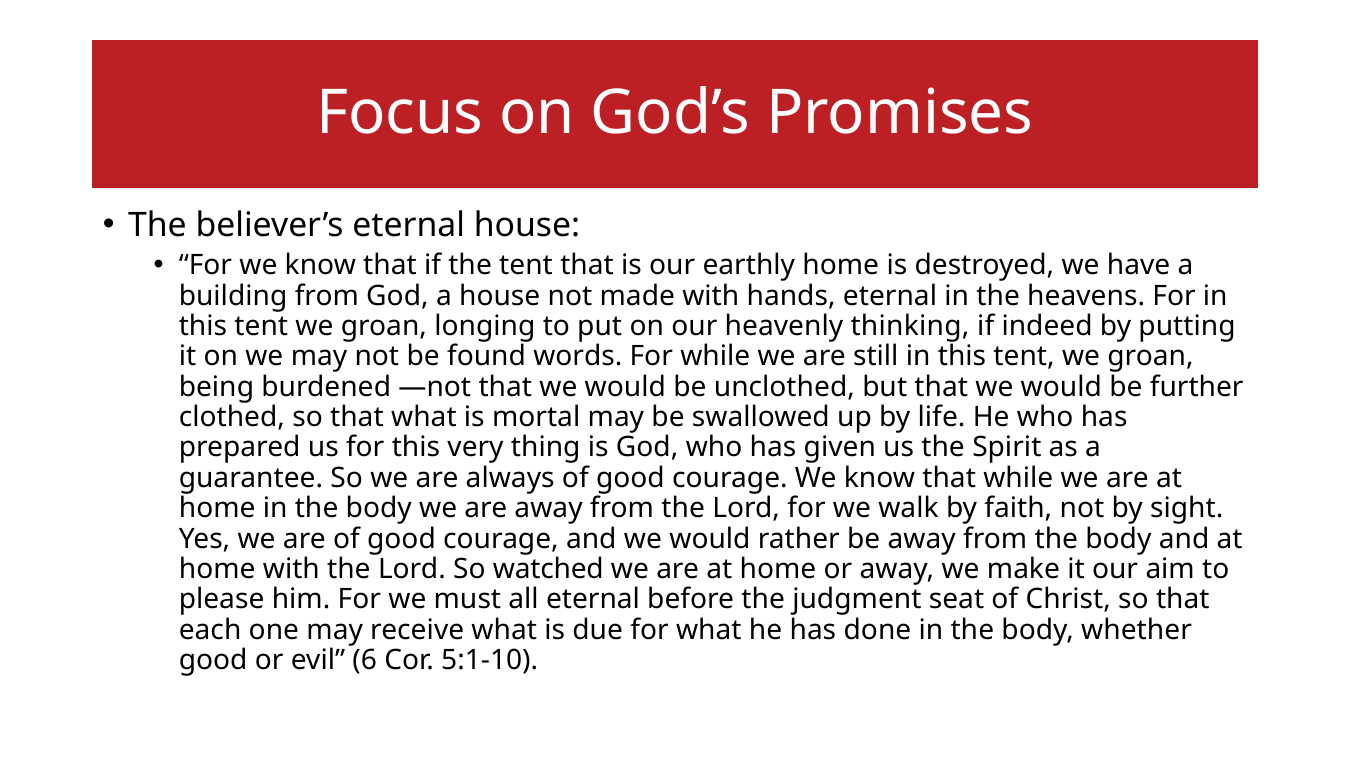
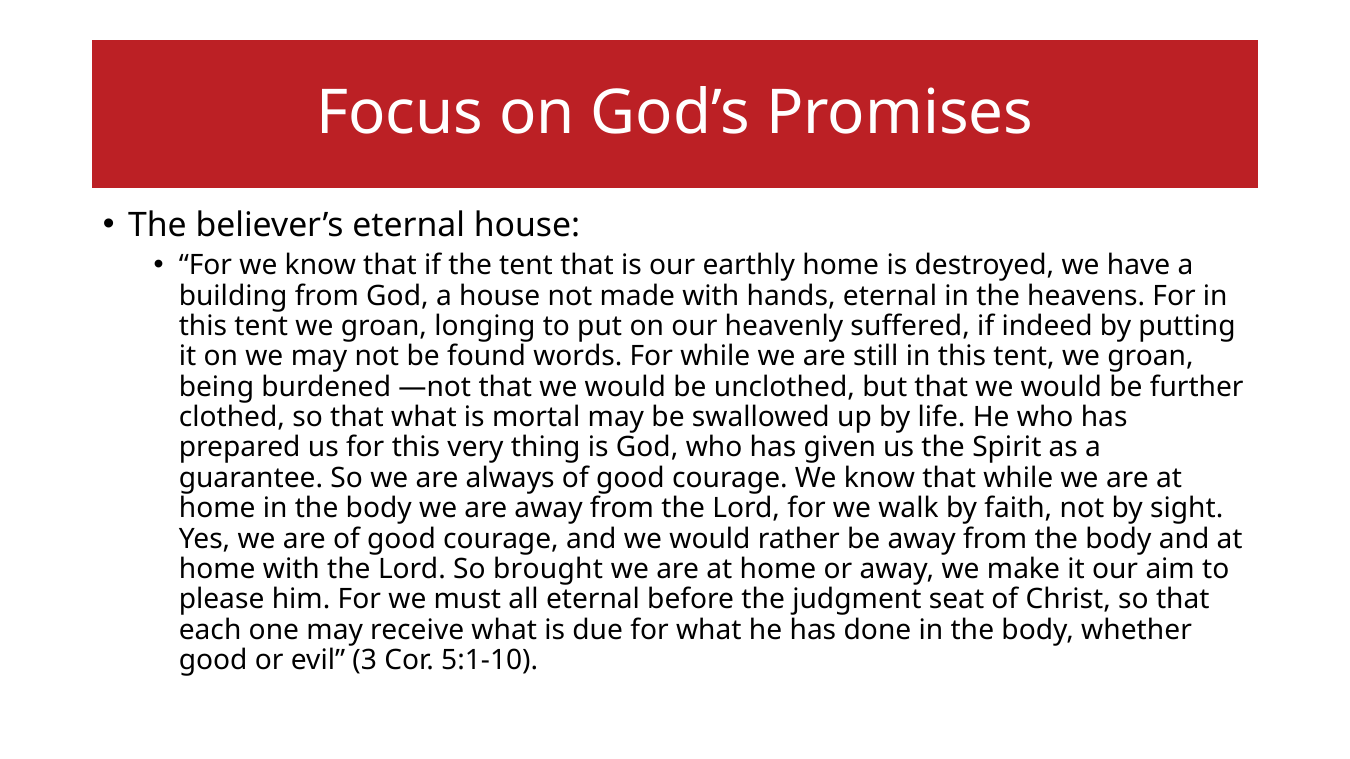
thinking: thinking -> suffered (910, 326)
watched: watched -> brought (548, 569)
6: 6 -> 3 (365, 661)
